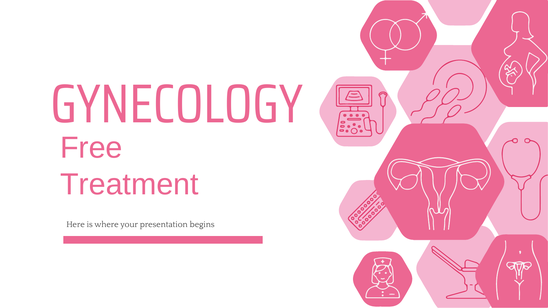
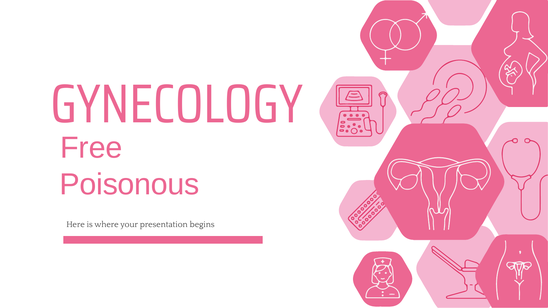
Treatment: Treatment -> Poisonous (129, 185)
